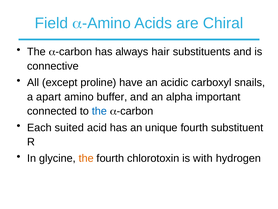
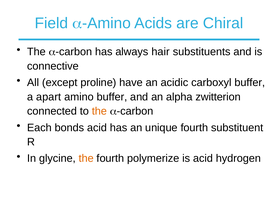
carboxyl snails: snails -> buffer (250, 82)
important: important -> zwitterion (218, 97)
the colour: blue -> orange (99, 111)
suited: suited -> bonds (69, 127)
chlorotoxin: chlorotoxin -> polymerize (153, 158)
is with: with -> acid (203, 158)
